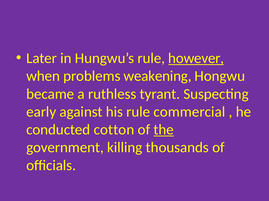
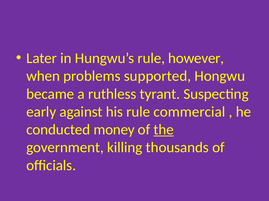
however underline: present -> none (196, 58)
weakening: weakening -> supported (157, 76)
cotton: cotton -> money (114, 130)
